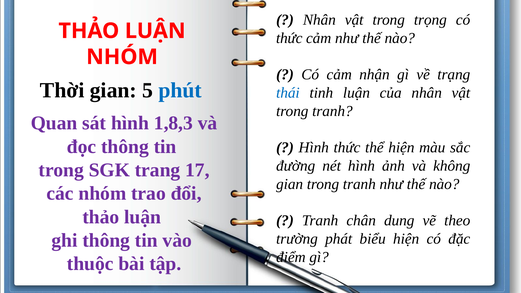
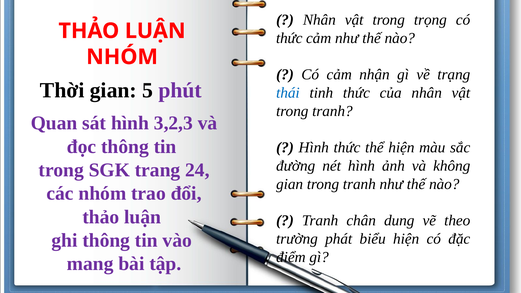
phút colour: blue -> purple (180, 90)
tinh luận: luận -> thức (356, 93)
1,8,3: 1,8,3 -> 3,2,3 (173, 123)
17: 17 -> 24 (197, 170)
thuộc: thuộc -> mang (90, 264)
